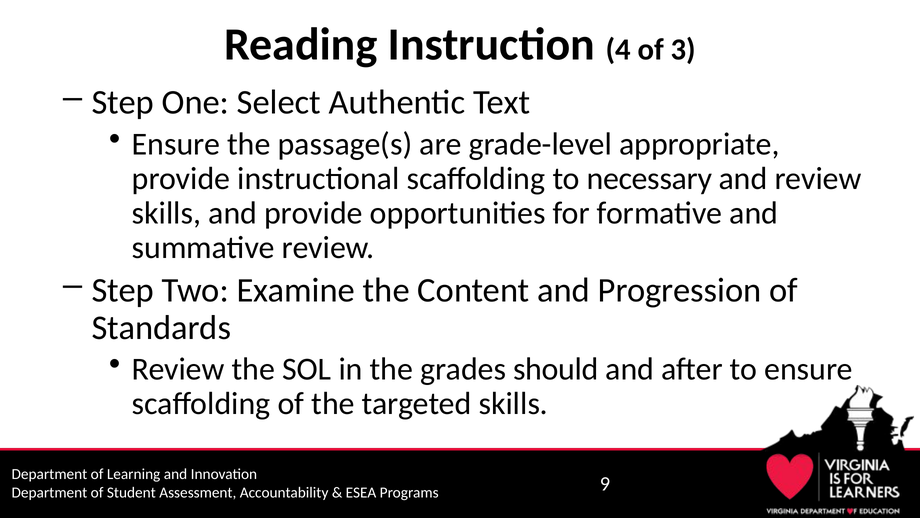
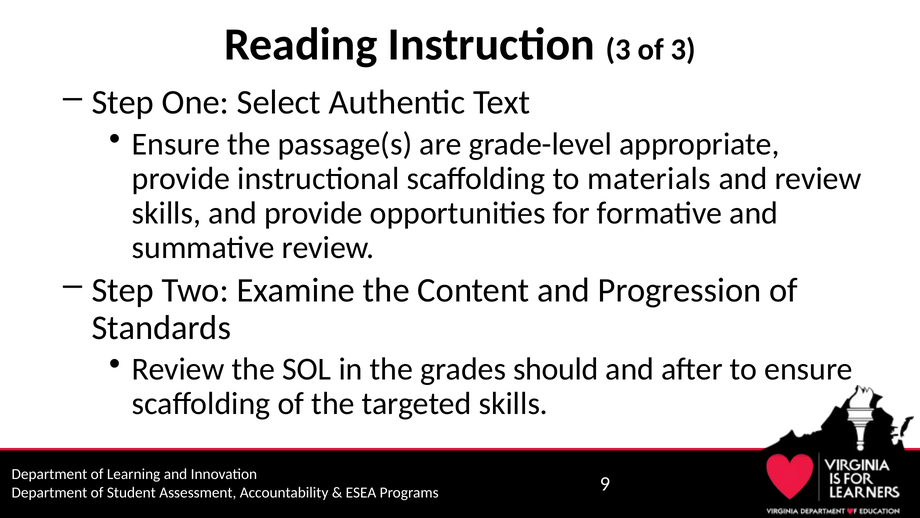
Instruction 4: 4 -> 3 (618, 49)
necessary: necessary -> materials (649, 178)
